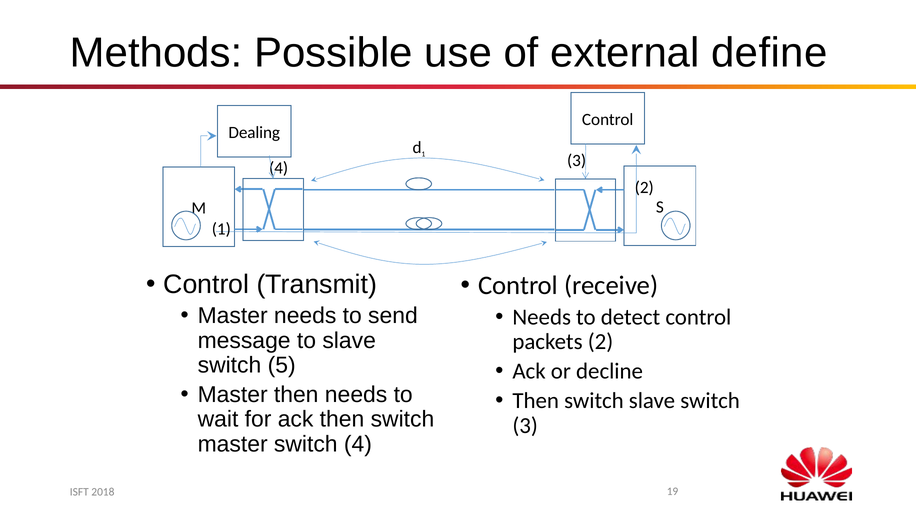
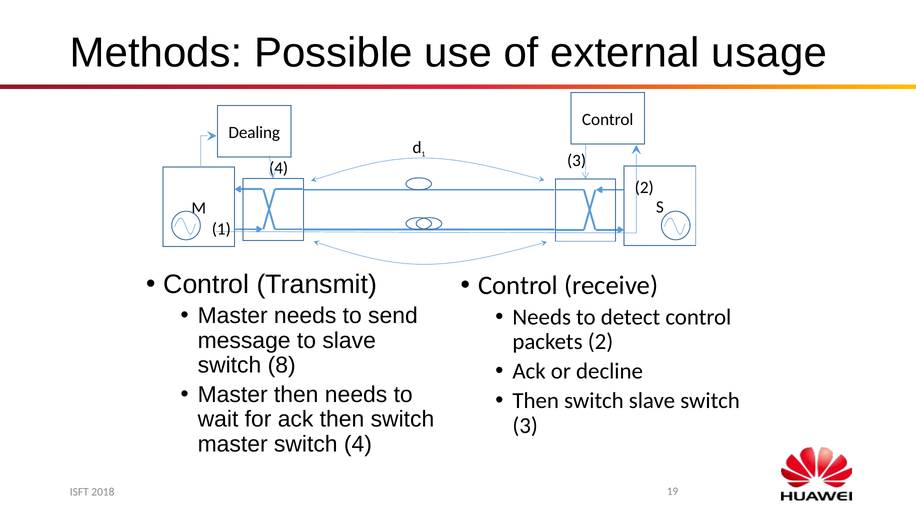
define: define -> usage (769, 53)
5: 5 -> 8 (282, 365)
